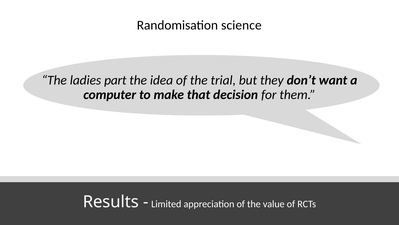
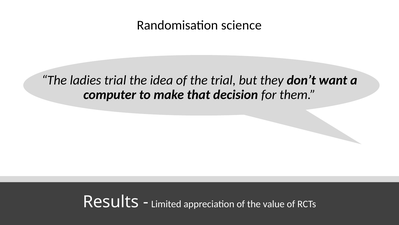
ladies part: part -> trial (115, 80)
